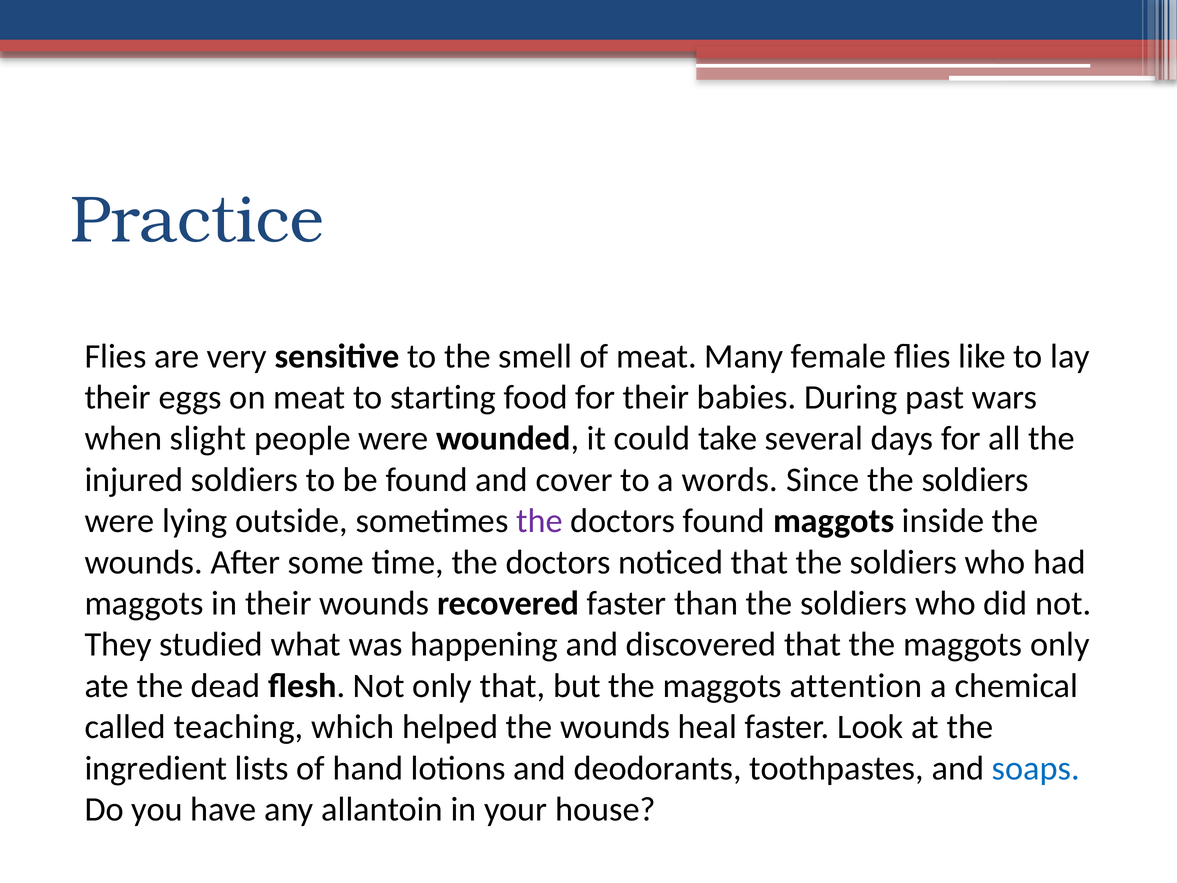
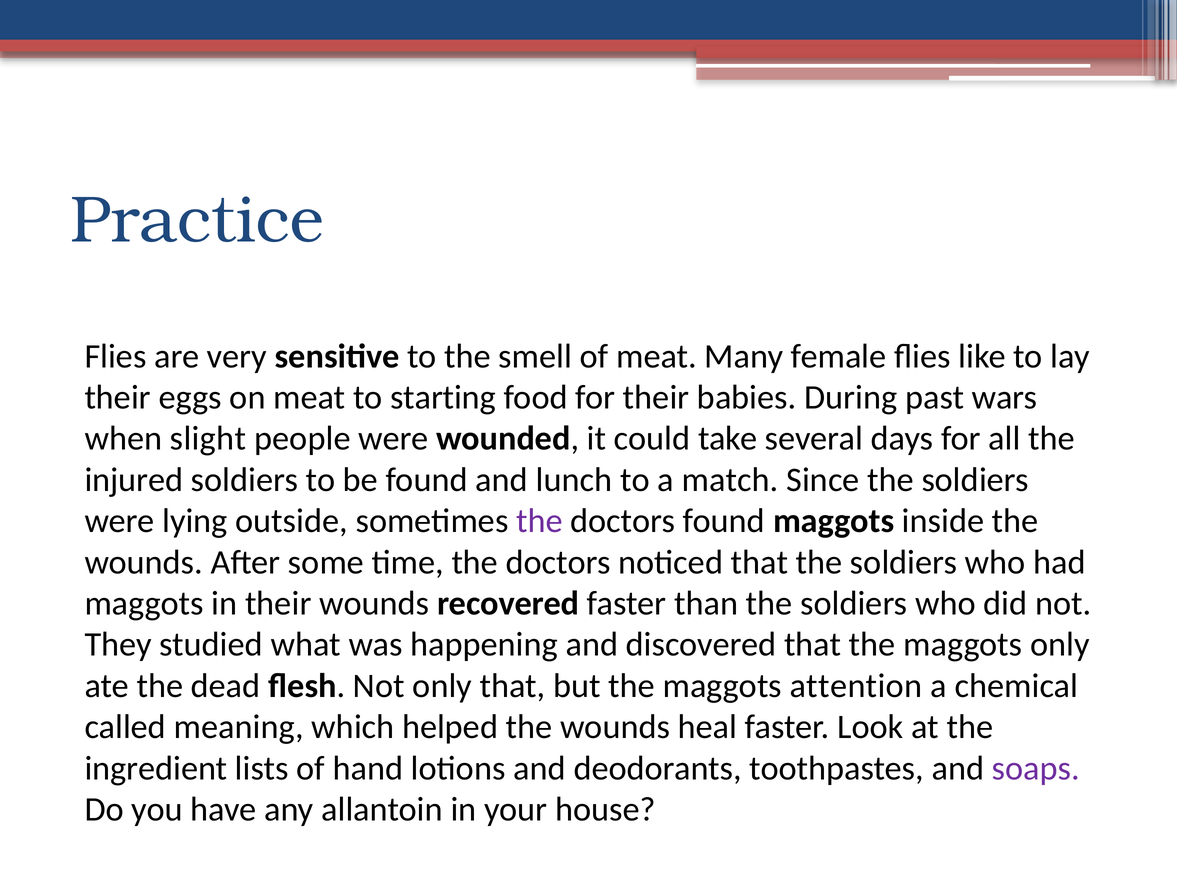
cover: cover -> lunch (574, 480)
words: words -> match (730, 480)
teaching: teaching -> meaning (239, 727)
soaps colour: blue -> purple (1036, 768)
